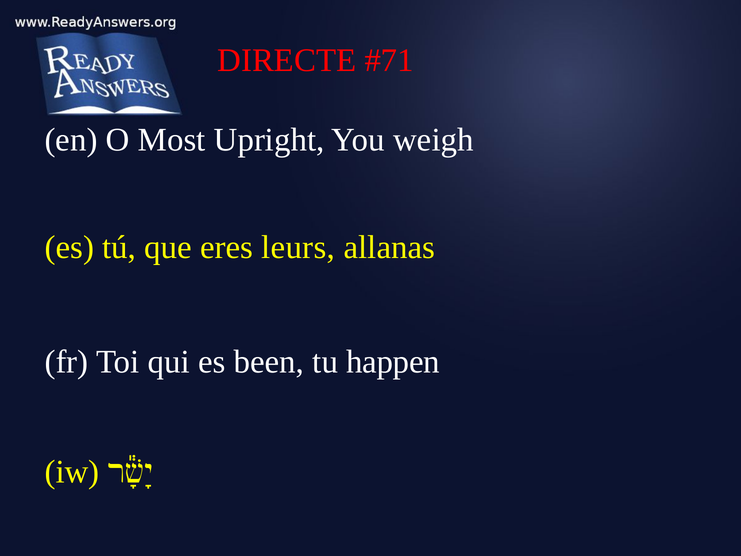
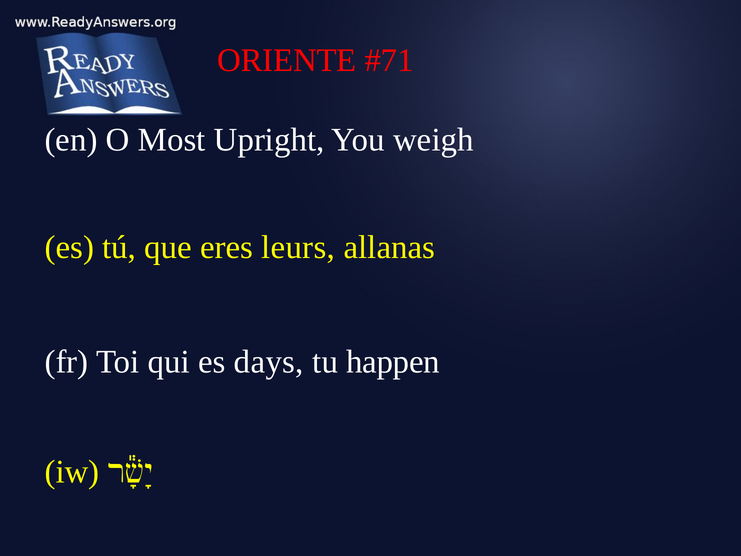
DIRECTE: DIRECTE -> ORIENTE (287, 60)
been: been -> days (269, 362)
